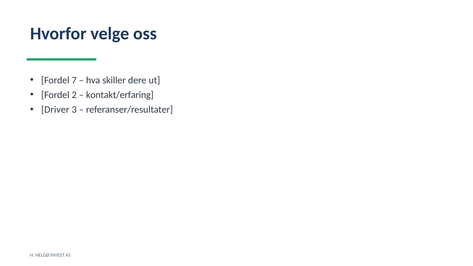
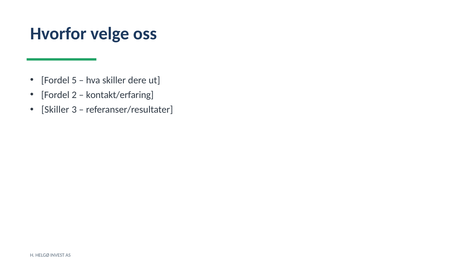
7: 7 -> 5 (74, 80)
Driver: Driver -> Skiller (55, 110)
